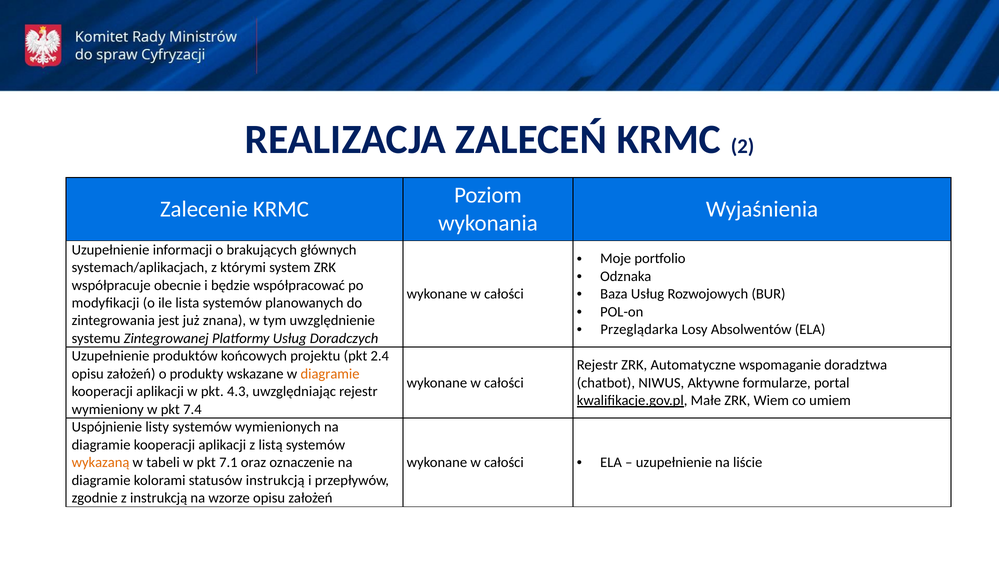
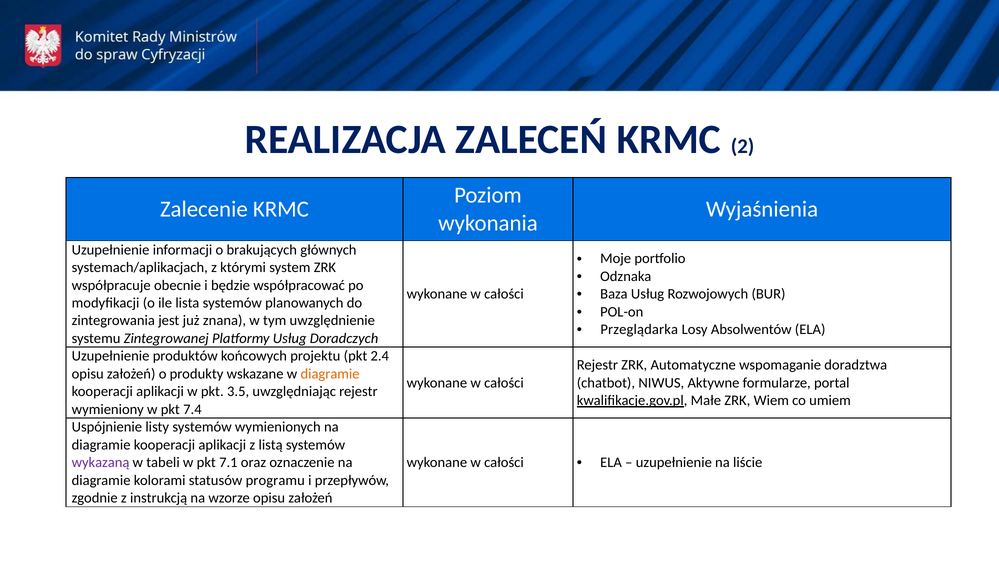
4.3: 4.3 -> 3.5 (238, 392)
wykazaną colour: orange -> purple (101, 463)
statusów instrukcją: instrukcją -> programu (275, 480)
